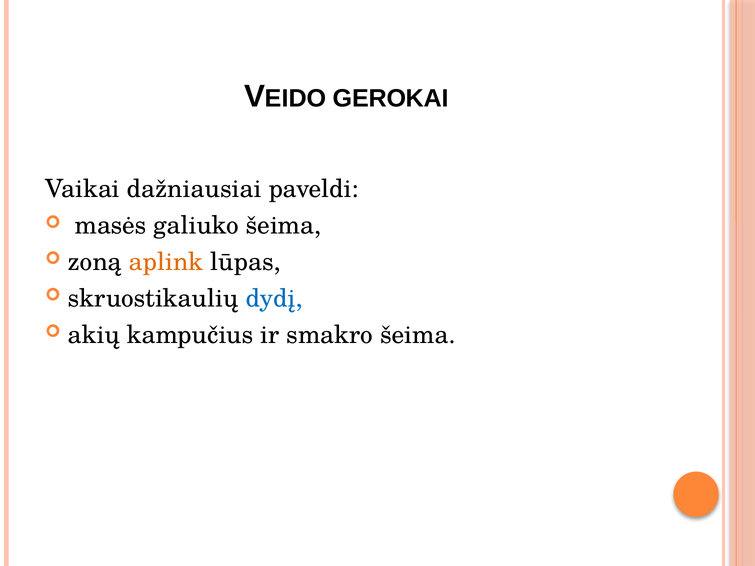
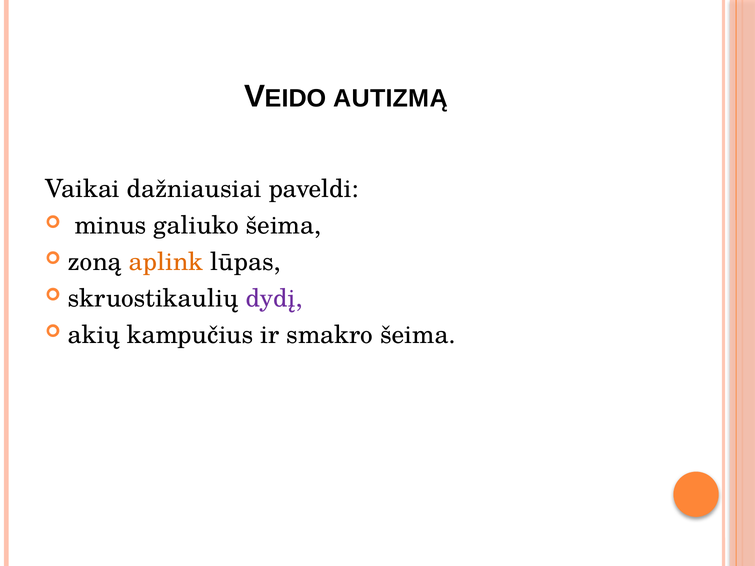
GEROKAI: GEROKAI -> AUTIZMĄ (391, 99)
masės: masės -> minus (111, 226)
dydį colour: blue -> purple (274, 299)
